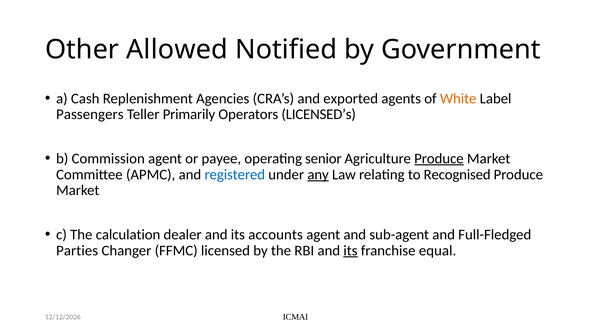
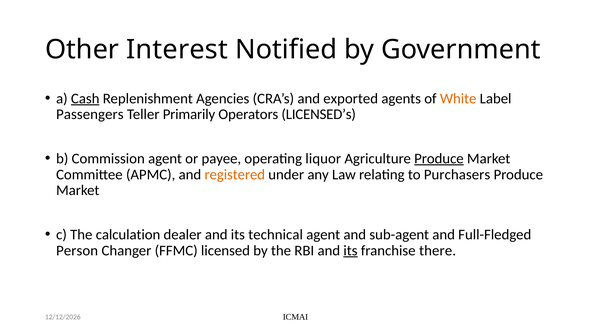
Allowed: Allowed -> Interest (177, 50)
Cash underline: none -> present (85, 99)
senior: senior -> liquor (323, 159)
registered colour: blue -> orange (235, 175)
any underline: present -> none (318, 175)
Recognised: Recognised -> Purchasers (457, 175)
accounts: accounts -> technical (276, 235)
Parties: Parties -> Person (77, 251)
equal: equal -> there (438, 251)
